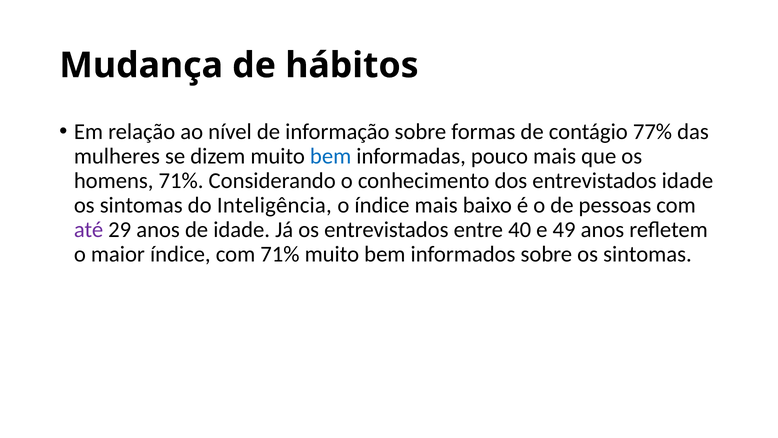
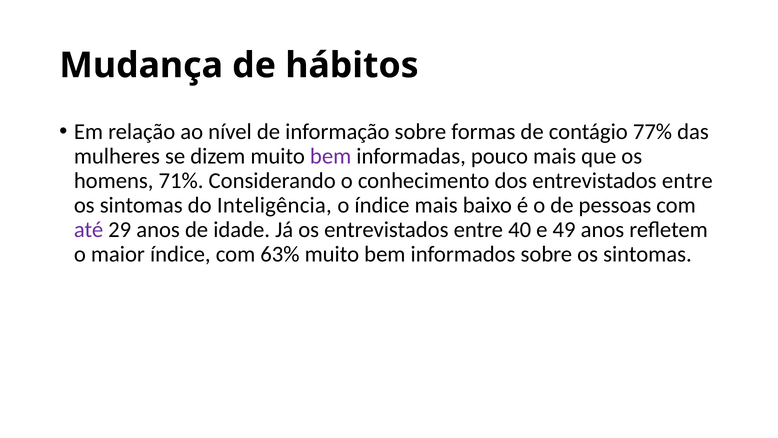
bem colour: blue -> purple (331, 156)
dos entrevistados idade: idade -> entre (687, 181)
com 71%: 71% -> 63% (280, 254)
